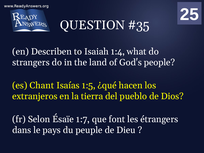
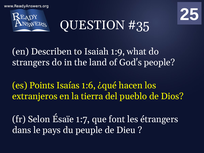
1:4: 1:4 -> 1:9 (118, 52)
Chant: Chant -> Points (42, 85)
1:5: 1:5 -> 1:6 (89, 85)
